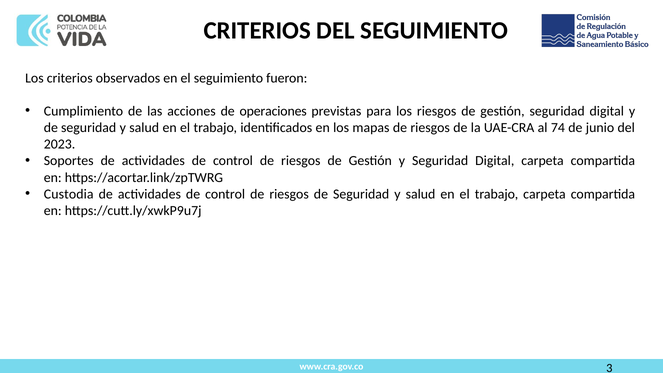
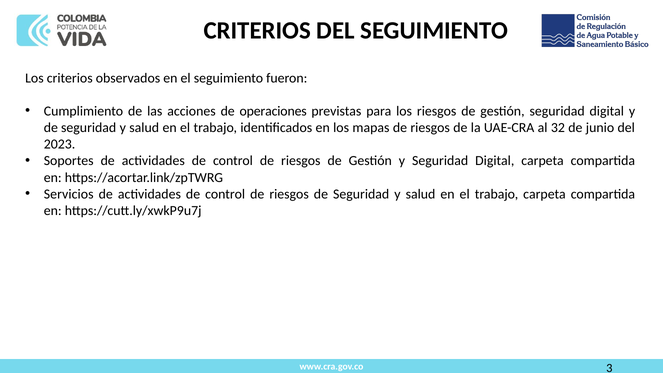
74: 74 -> 32 (558, 128)
Custodia: Custodia -> Servicios (69, 194)
